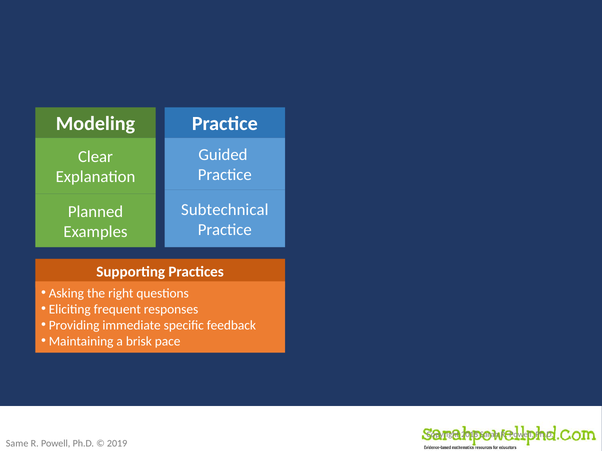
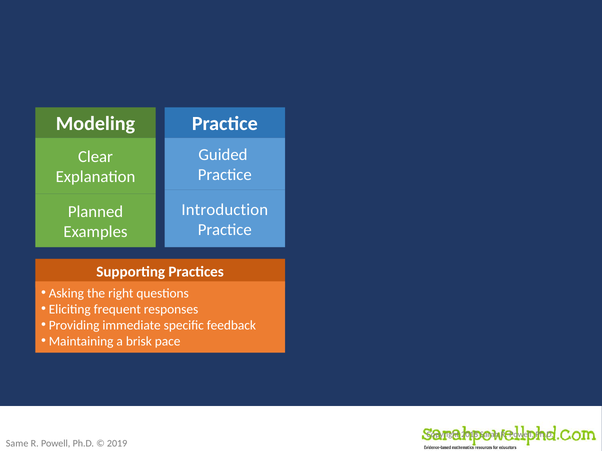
Subtechnical: Subtechnical -> Introduction (225, 210)
